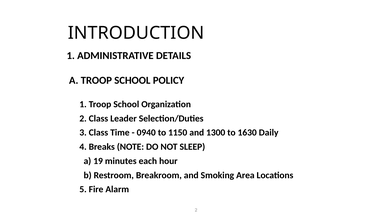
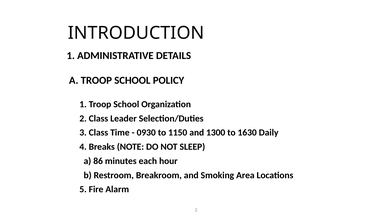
0940: 0940 -> 0930 (146, 133)
19: 19 -> 86 (98, 161)
